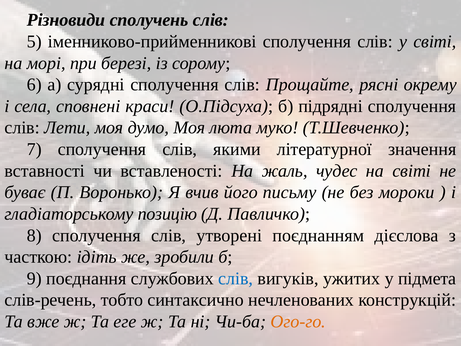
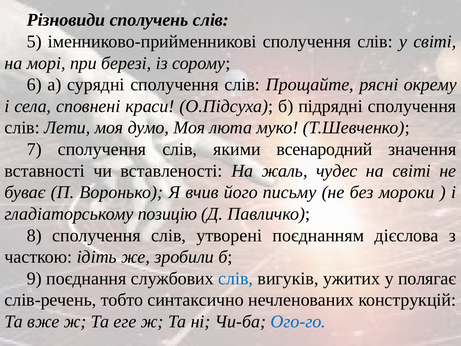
літературної: літературної -> всенародний (324, 149)
підмета: підмета -> полягає (427, 278)
Ого-го colour: orange -> blue (298, 321)
